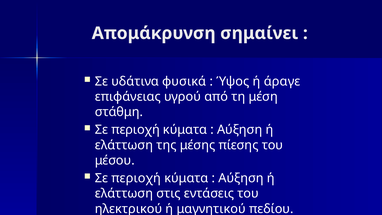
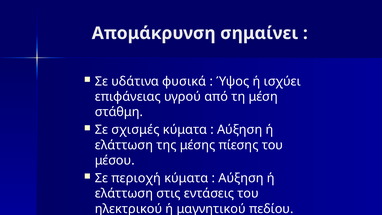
άραγε: άραγε -> ισχύει (282, 81)
περιοχή: περιοχή -> σχισμές (135, 130)
